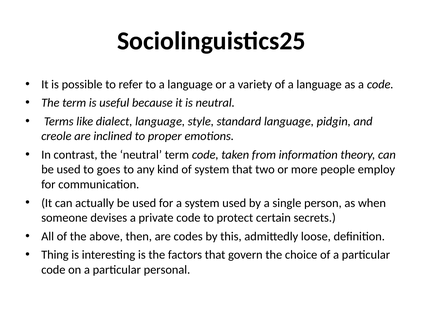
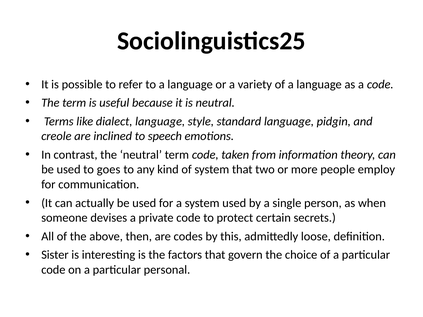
proper: proper -> speech (165, 136)
Thing: Thing -> Sister (55, 255)
